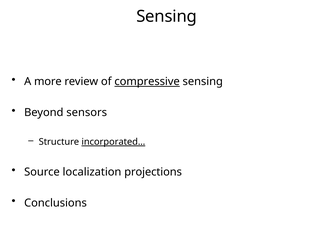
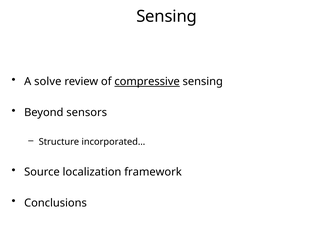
more: more -> solve (48, 82)
incorporated… underline: present -> none (113, 142)
projections: projections -> framework (153, 172)
